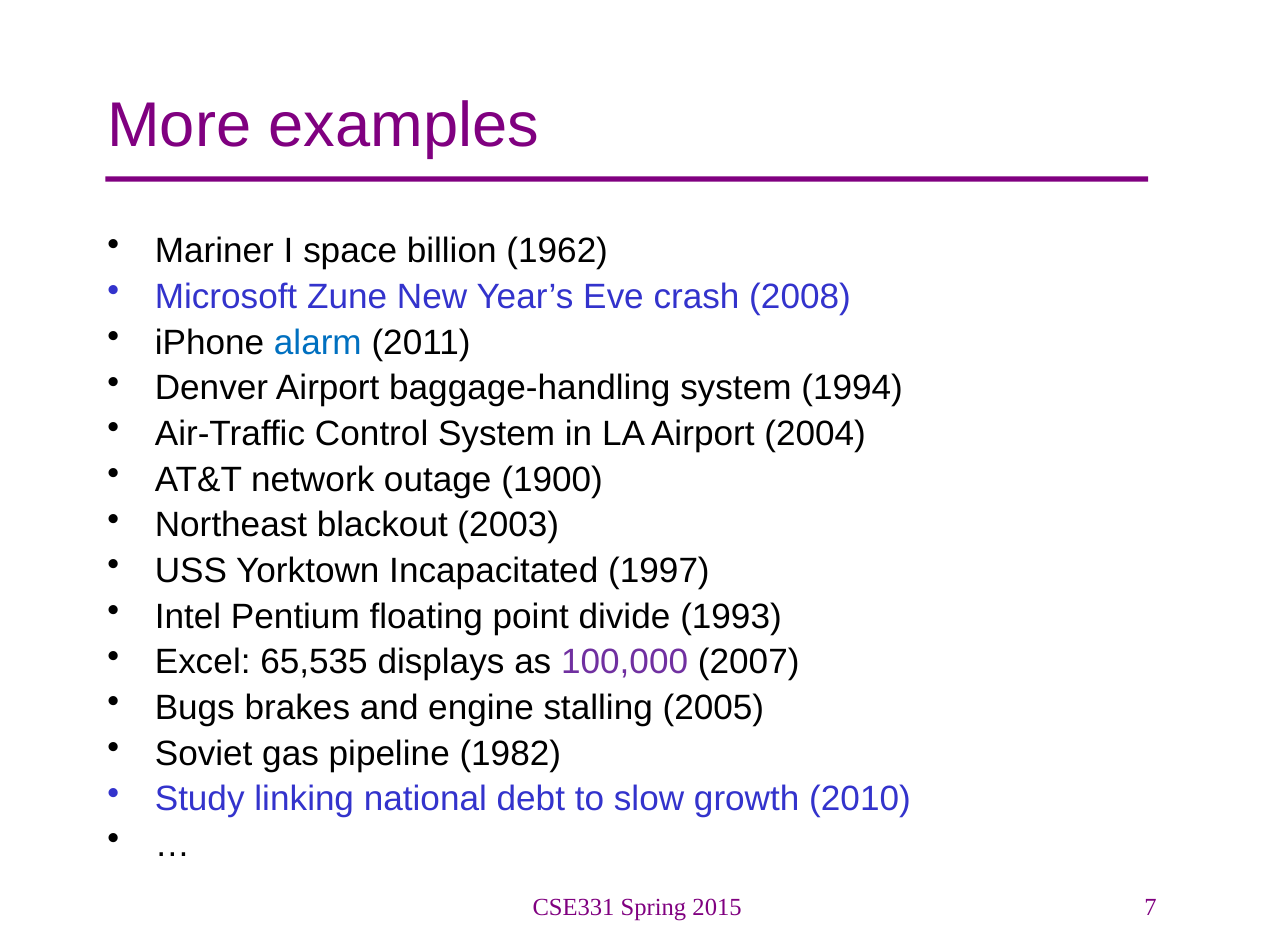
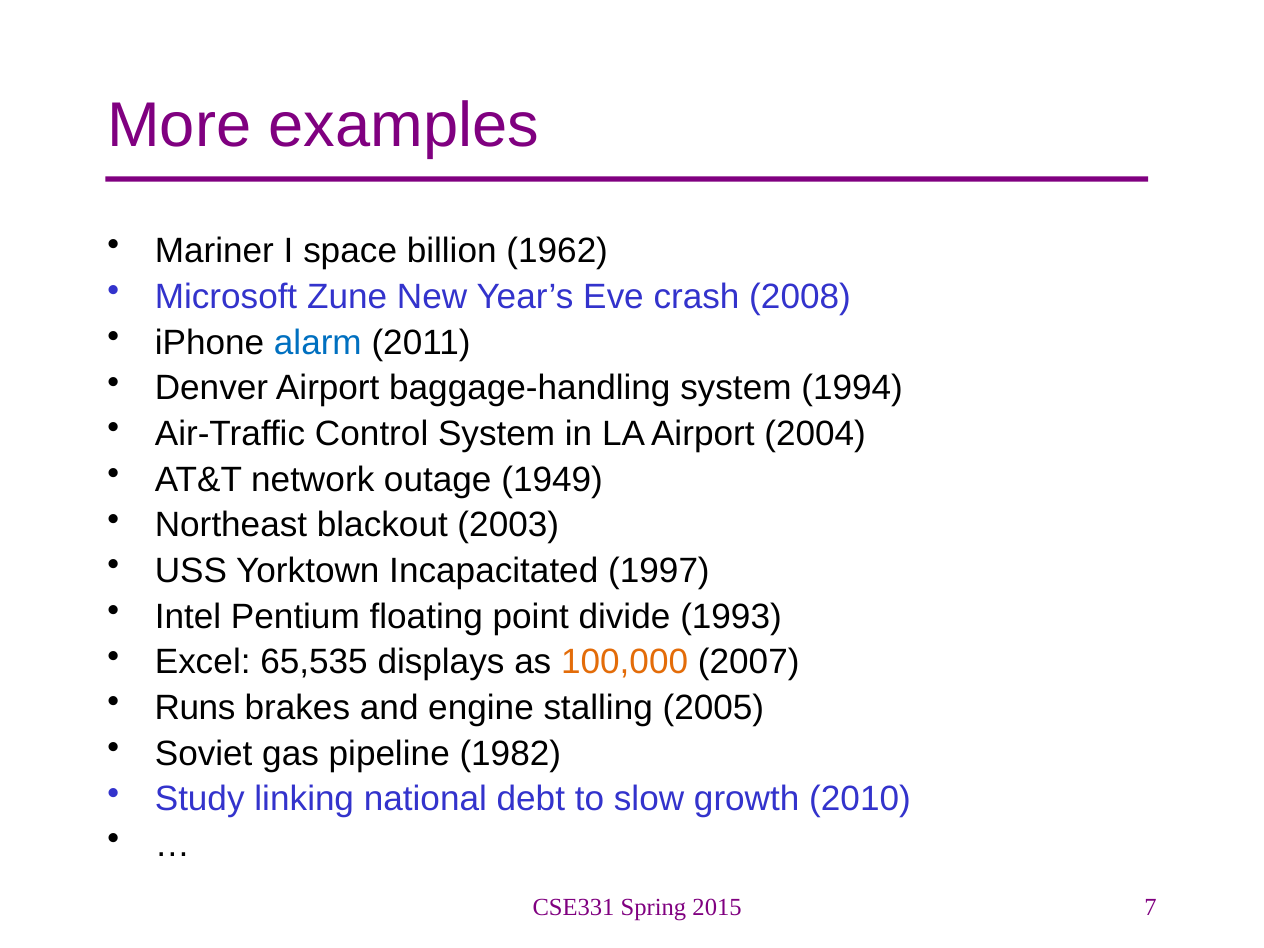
1900: 1900 -> 1949 (552, 479)
100,000 colour: purple -> orange (625, 662)
Bugs: Bugs -> Runs (195, 708)
